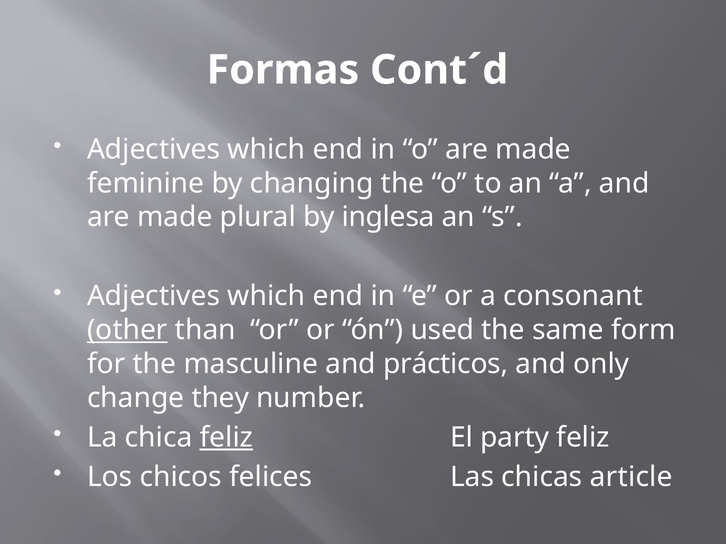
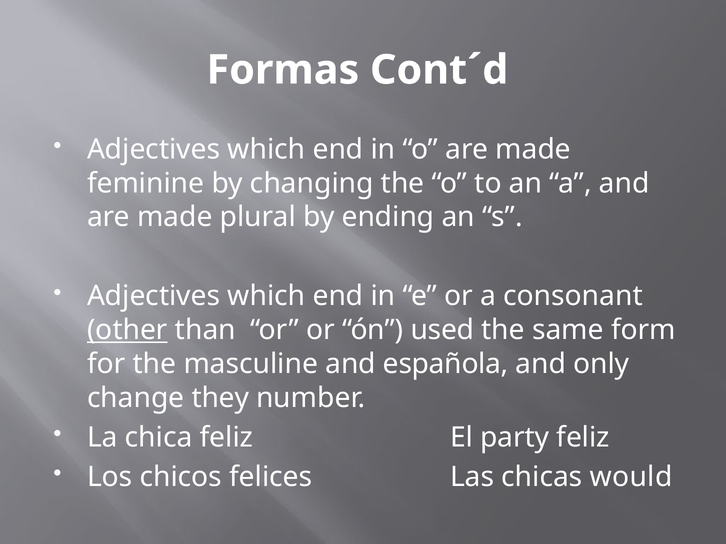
inglesa: inglesa -> ending (388, 217)
prácticos: prácticos -> española (446, 364)
feliz underline: present -> none (226, 438)
article: article -> would (631, 477)
